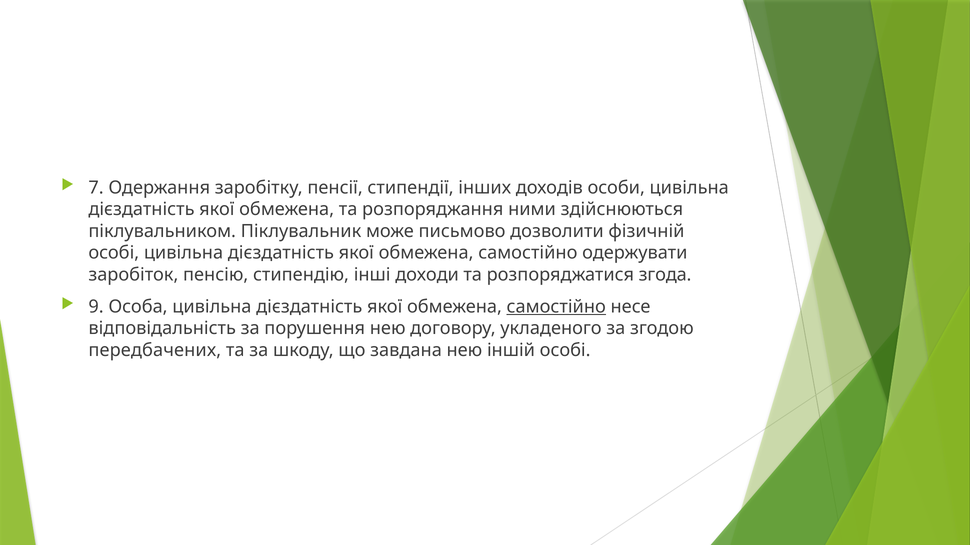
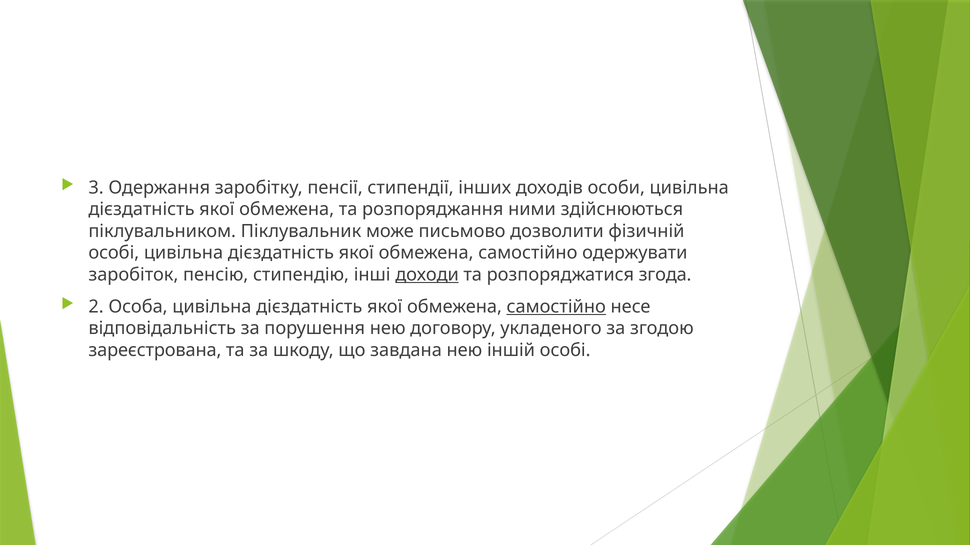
7: 7 -> 3 (96, 188)
доходи underline: none -> present (427, 275)
9: 9 -> 2 (96, 307)
передбачених: передбачених -> зареєстрована (155, 351)
